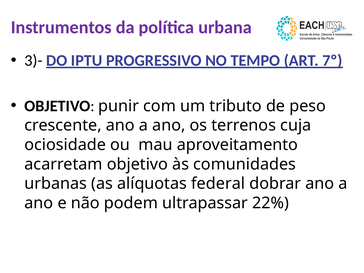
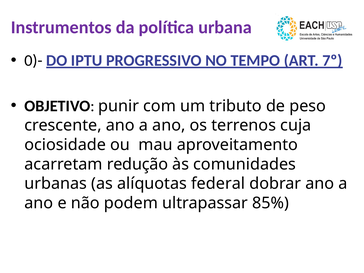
3)-: 3)- -> 0)- (33, 61)
acarretam objetivo: objetivo -> redução (137, 164)
22%: 22% -> 85% (271, 203)
